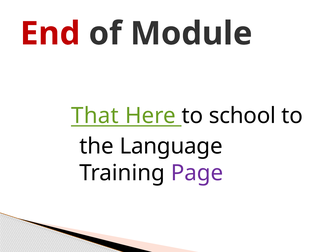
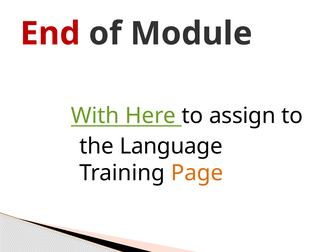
That: That -> With (95, 116)
school: school -> assign (242, 116)
Page colour: purple -> orange (197, 173)
